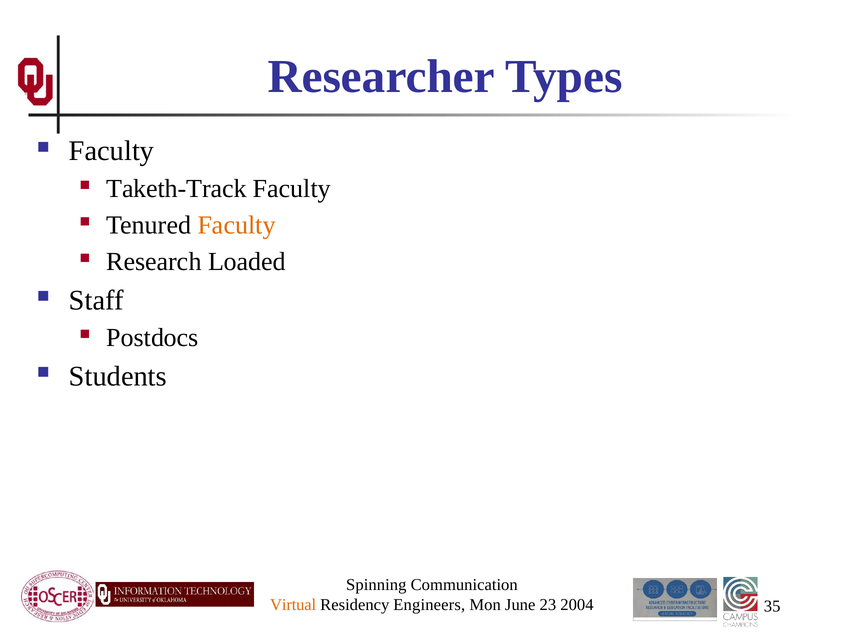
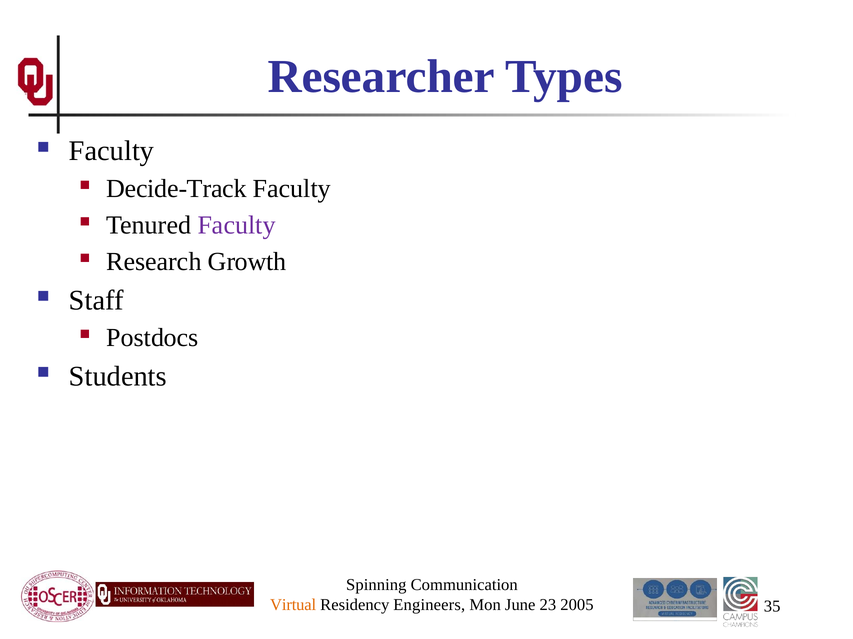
Taketh-Track: Taketh-Track -> Decide-Track (176, 189)
Faculty colour: orange -> purple (237, 225)
Loaded: Loaded -> Growth (247, 262)
2004: 2004 -> 2005 (577, 605)
